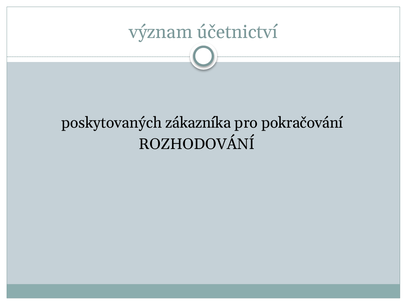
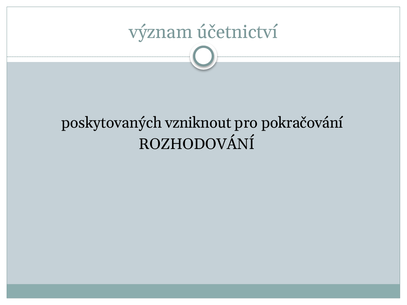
zákazníka: zákazníka -> vzniknout (198, 123)
